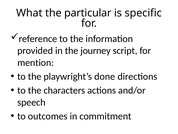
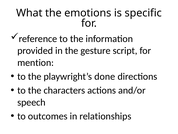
particular: particular -> emotions (88, 13)
journey: journey -> gesture (96, 51)
commitment: commitment -> relationships (105, 116)
